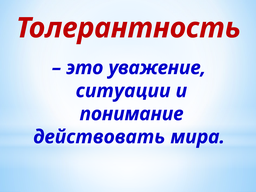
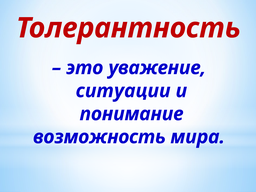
действовать: действовать -> возможность (99, 137)
